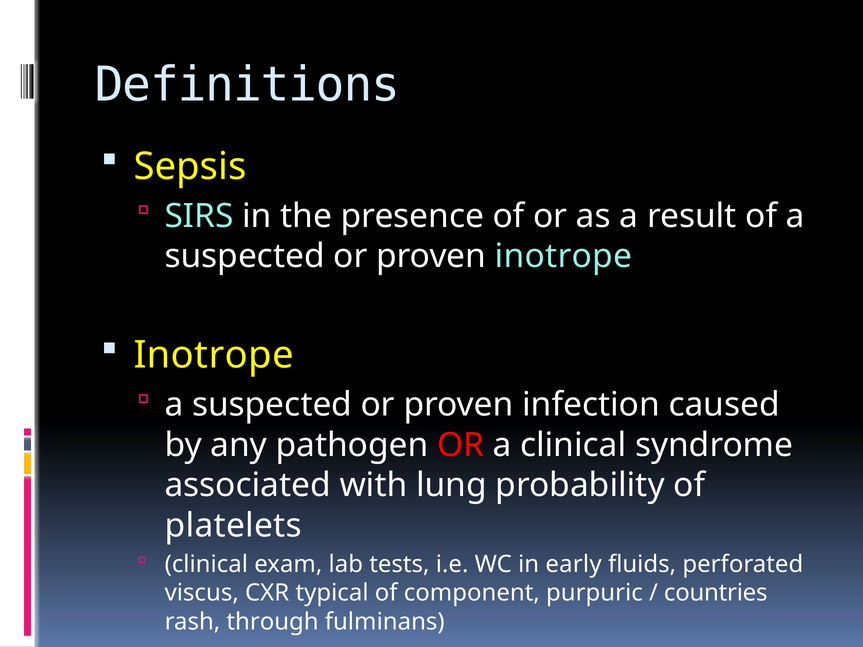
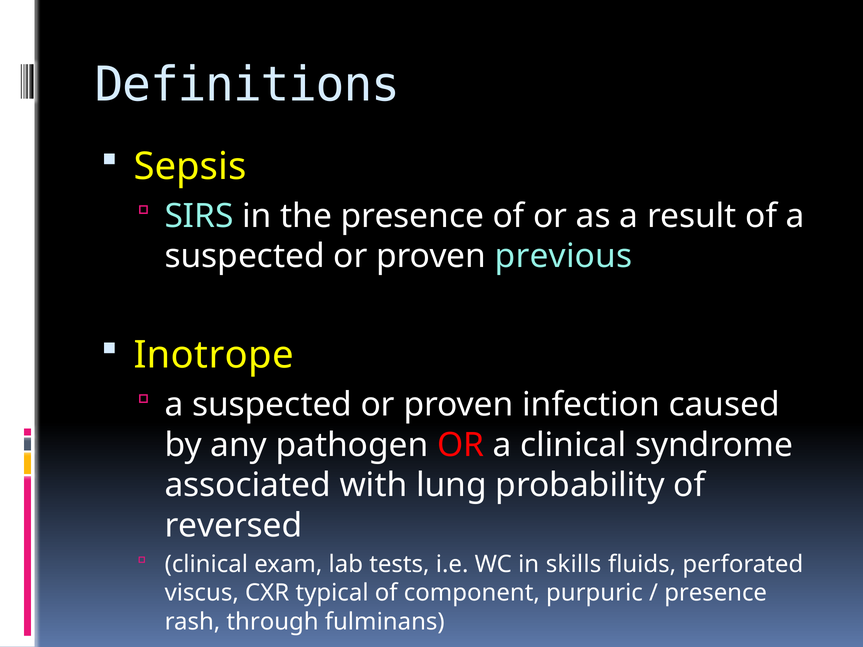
proven inotrope: inotrope -> previous (564, 256)
platelets: platelets -> reversed (233, 526)
early: early -> skills (574, 564)
countries: countries -> presence (716, 593)
